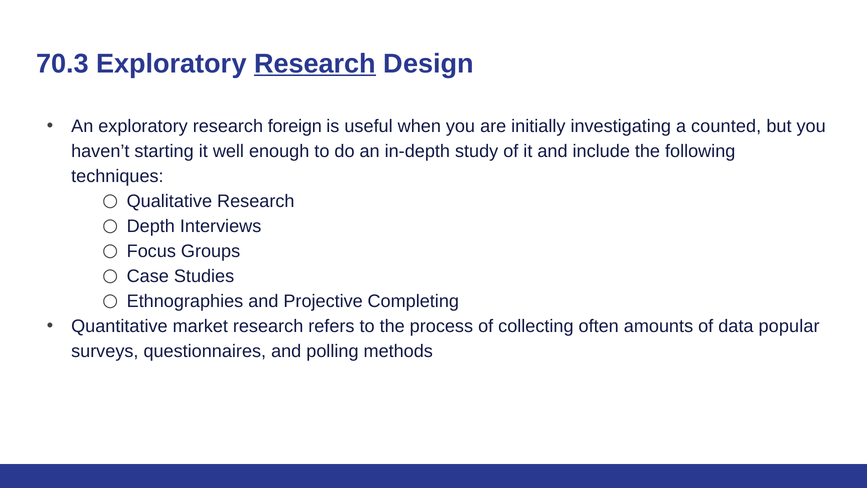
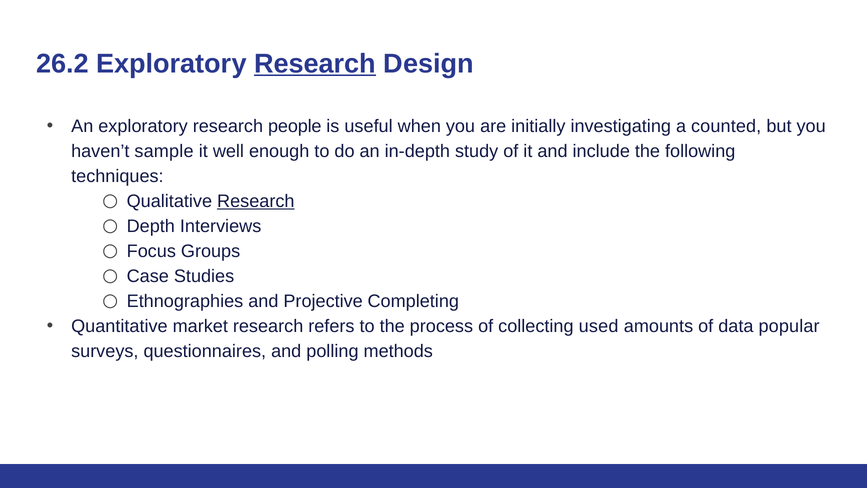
70.3: 70.3 -> 26.2 (62, 64)
foreign: foreign -> people (295, 126)
starting: starting -> sample (164, 151)
Research underline: none -> present (256, 201)
often: often -> used (599, 326)
